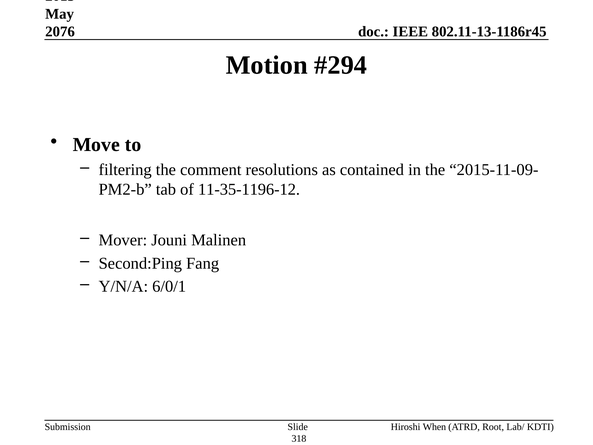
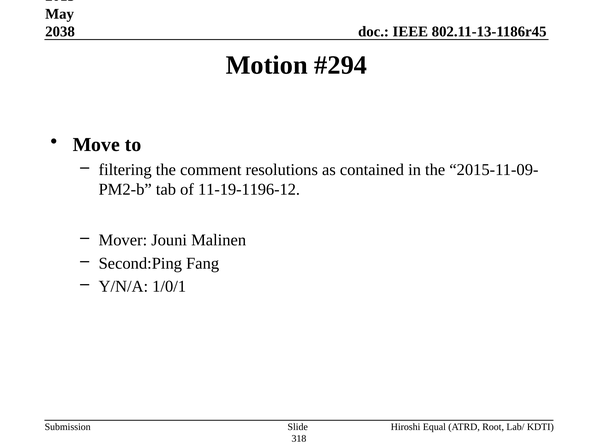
2076: 2076 -> 2038 (60, 32)
11-35-1196-12: 11-35-1196-12 -> 11-19-1196-12 (249, 189)
6/0/1: 6/0/1 -> 1/0/1 (169, 286)
When: When -> Equal (434, 427)
